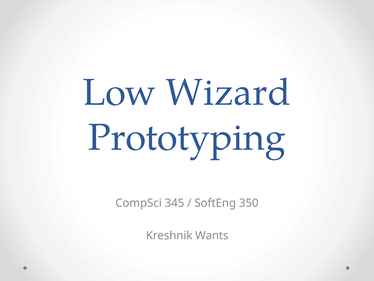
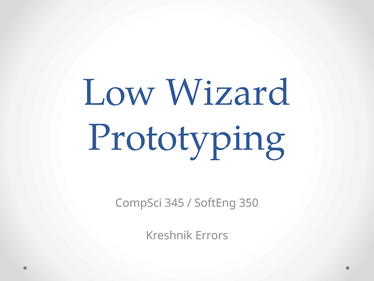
Wants: Wants -> Errors (212, 235)
